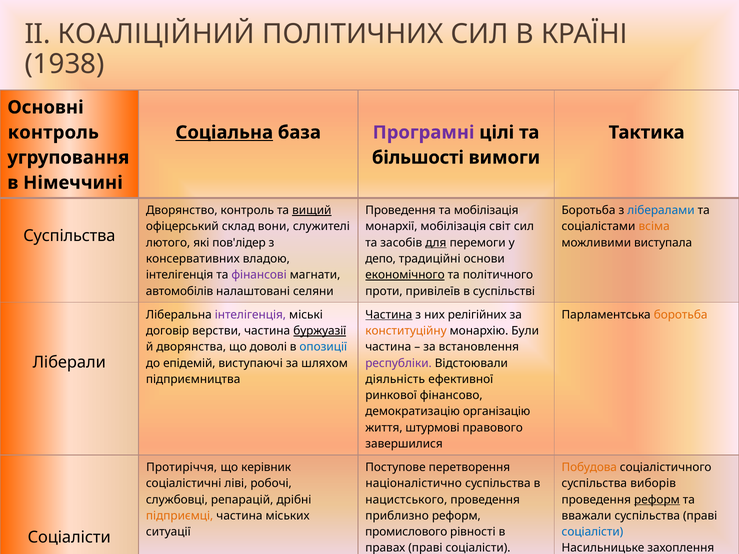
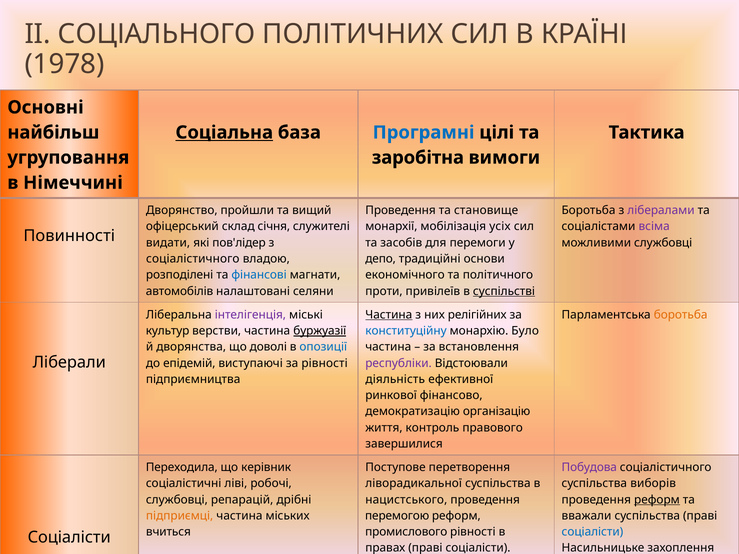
КОАЛІЦІЙНИЙ: КОАЛІЦІЙНИЙ -> СОЦІАЛЬНОГО (157, 34)
1938: 1938 -> 1978 (65, 64)
контроль: контроль -> найбільш (53, 133)
Програмні colour: purple -> blue (424, 133)
більшості: більшості -> заробітна (418, 158)
Дворянство контроль: контроль -> пройшли (247, 211)
вищий underline: present -> none (312, 211)
та мобілізація: мобілізація -> становище (486, 211)
лібералами colour: blue -> purple (661, 211)
вони: вони -> січня (274, 227)
світ: світ -> усіх (500, 227)
всіма colour: orange -> purple (654, 227)
Суспільства: Суспільства -> Повинності (69, 236)
лютого: лютого -> видати (168, 243)
для underline: present -> none (436, 243)
можливими виступала: виступала -> службовці (663, 243)
консервативних: консервативних -> соціалістичного (193, 259)
інтелігенція: інтелігенція -> розподілені (180, 275)
фінансові colour: purple -> blue (259, 275)
економічного underline: present -> none (405, 275)
суспільстві underline: none -> present (504, 291)
договір: договір -> культур (168, 331)
конституційну colour: orange -> blue (406, 331)
Були: Були -> Було (525, 331)
за шляхом: шляхом -> рівності (325, 363)
штурмові: штурмові -> контроль (432, 428)
Протиріччя: Протиріччя -> Переходила (182, 468)
Побудова colour: orange -> purple (589, 468)
націоналістично: націоналістично -> ліворадикальної (414, 484)
приблизно: приблизно -> перемогою (397, 516)
ситуації: ситуації -> вчиться (168, 532)
